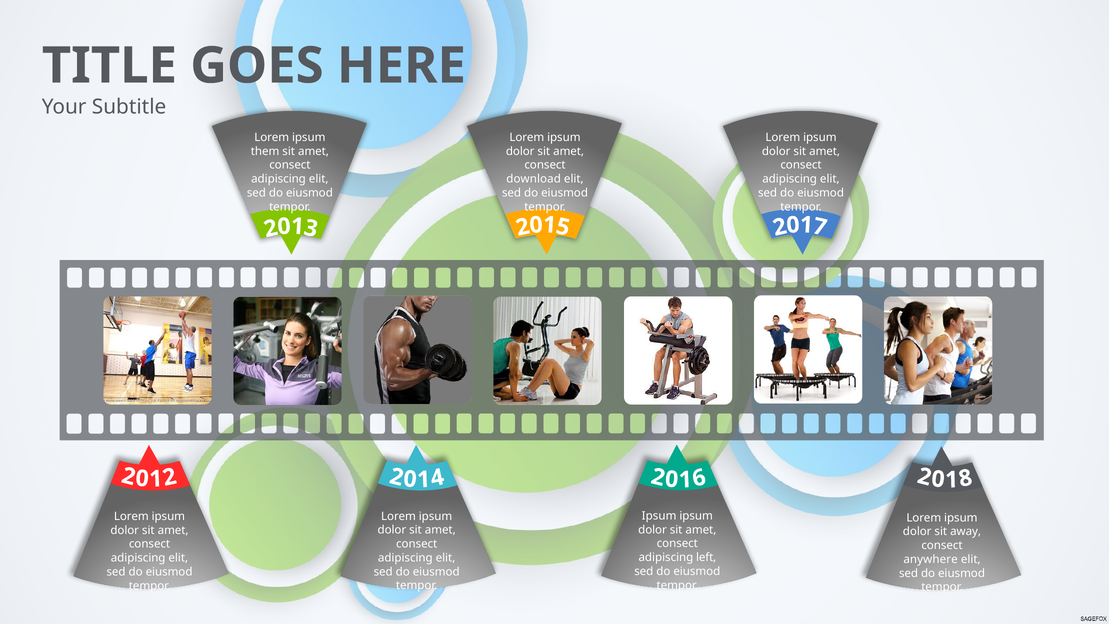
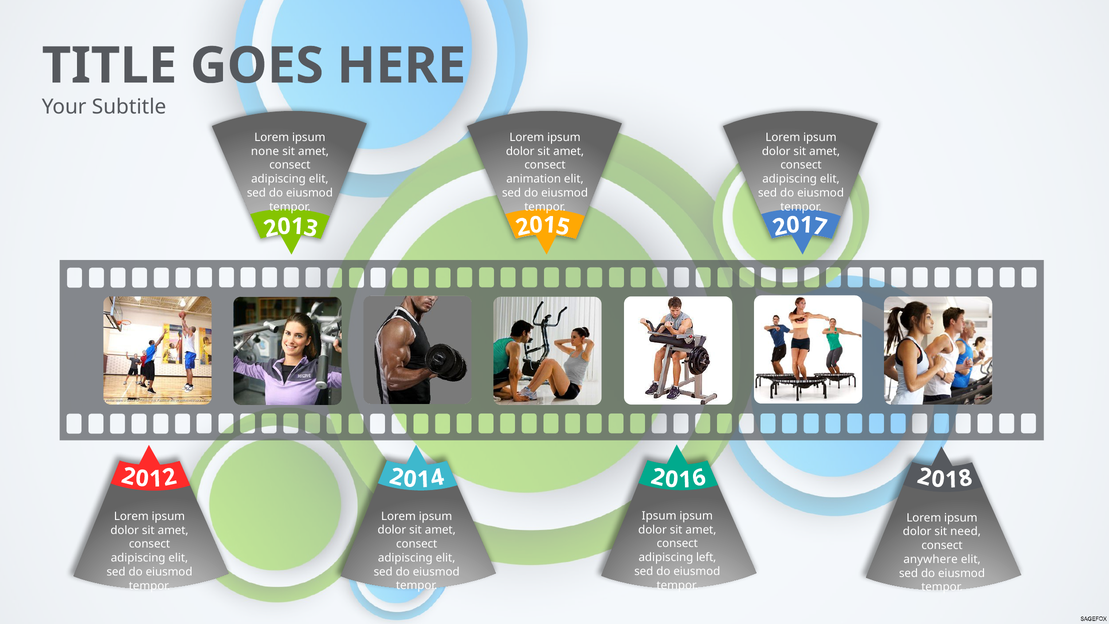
them: them -> none (265, 151)
download: download -> animation (534, 179)
away: away -> need (966, 531)
